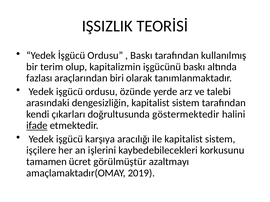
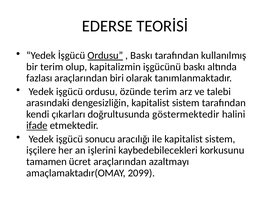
IŞSIZLIK: IŞSIZLIK -> EDERSE (107, 26)
Ordusu underline: none -> present (105, 56)
özünde yerde: yerde -> terim (165, 92)
karşıya: karşıya -> sonucu (100, 139)
ücret görülmüştür: görülmüştür -> araçlarından (120, 162)
2019: 2019 -> 2099 (141, 173)
